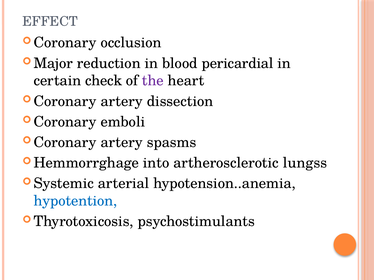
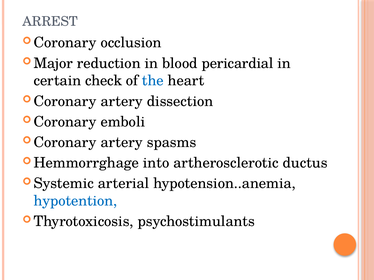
EFFECT: EFFECT -> ARREST (50, 22)
the colour: purple -> blue (153, 81)
lungss: lungss -> ductus (305, 163)
